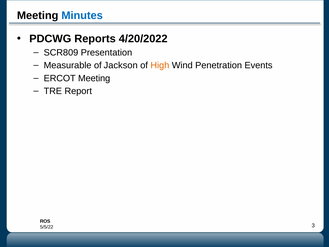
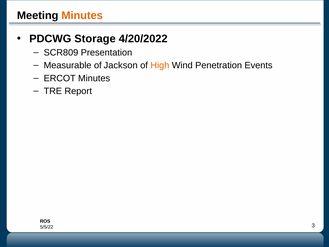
Minutes colour: blue -> orange (82, 16)
Reports: Reports -> Storage (95, 39)
ERCOT Meeting: Meeting -> Minutes (94, 78)
